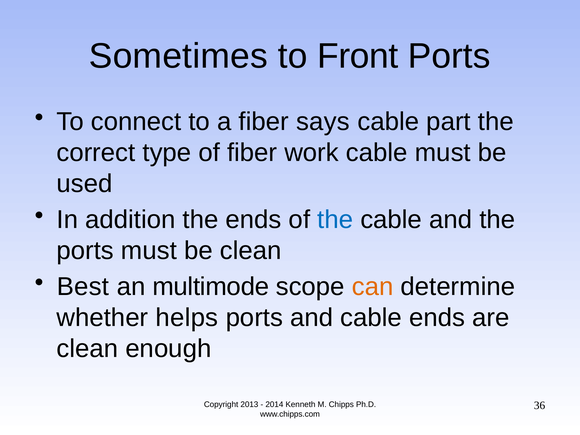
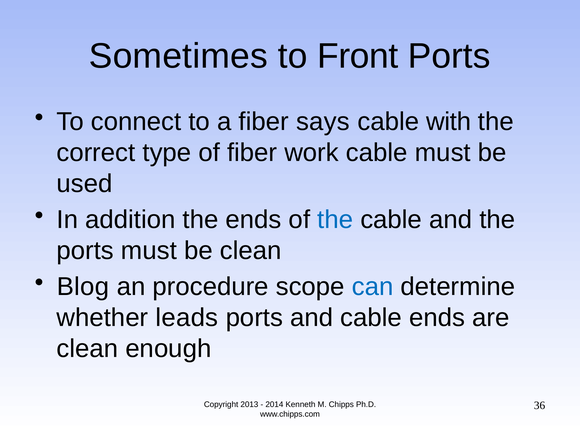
part: part -> with (449, 122)
Best: Best -> Blog (83, 287)
multimode: multimode -> procedure (211, 287)
can colour: orange -> blue (373, 287)
helps: helps -> leads (187, 318)
